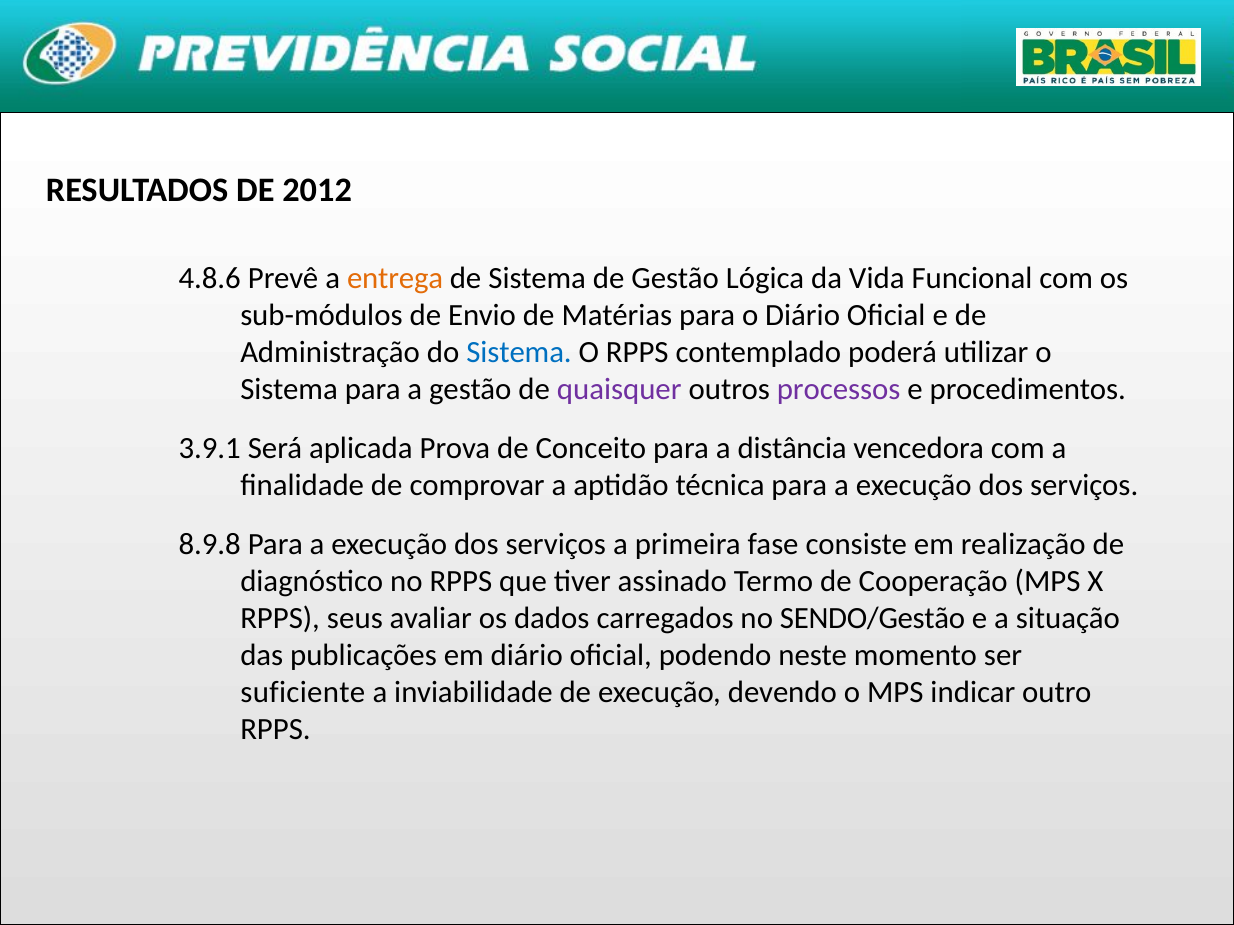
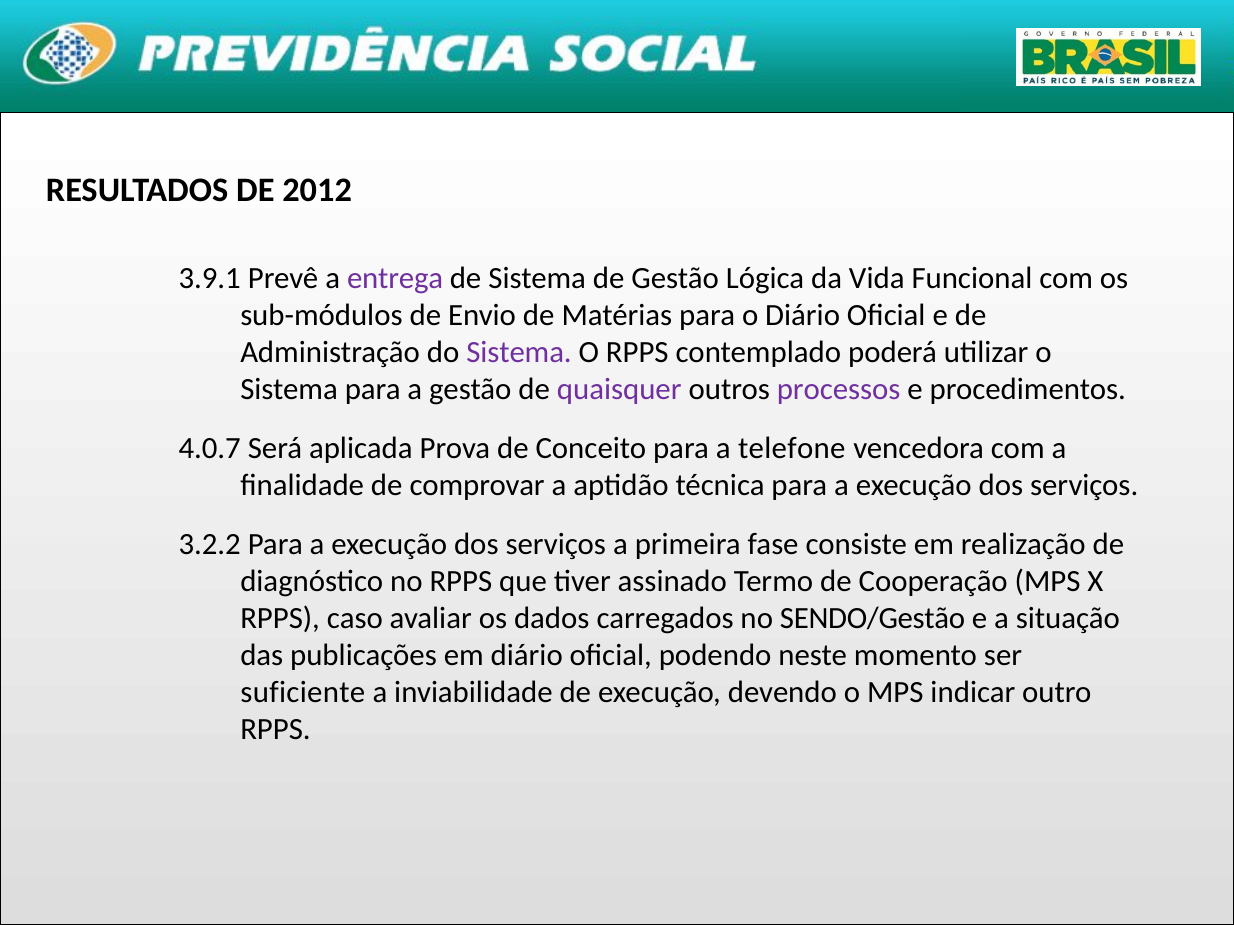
4.8.6: 4.8.6 -> 3.9.1 (210, 279)
entrega colour: orange -> purple (395, 279)
Sistema colour: blue -> purple (519, 353)
3.9.1: 3.9.1 -> 4.0.7 (210, 448)
distância: distância -> telefone (792, 448)
8.9.8: 8.9.8 -> 3.2.2 (210, 544)
seus: seus -> caso (355, 618)
